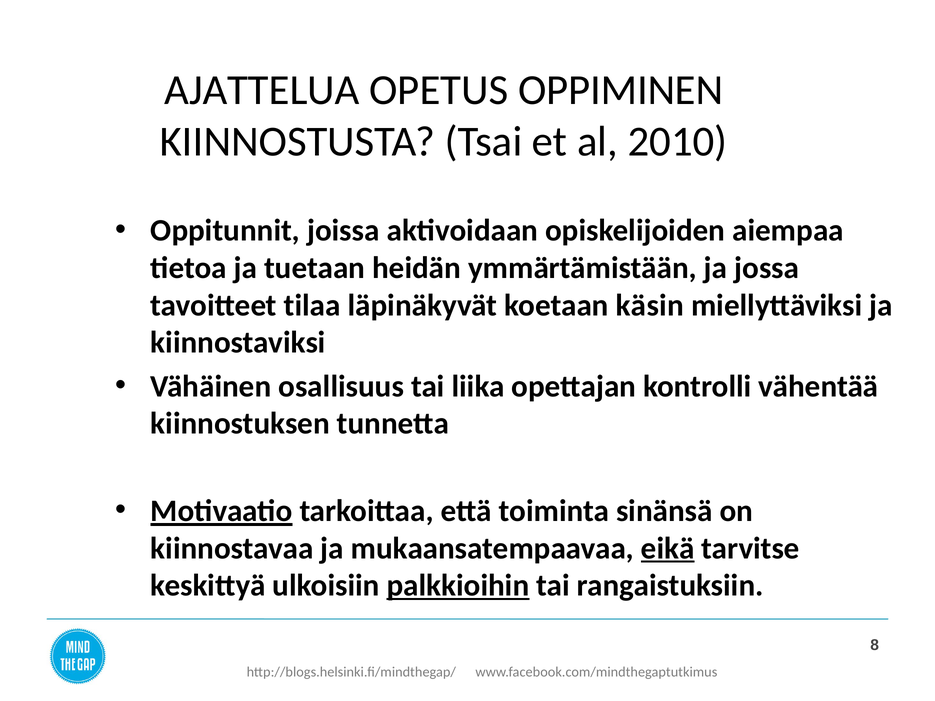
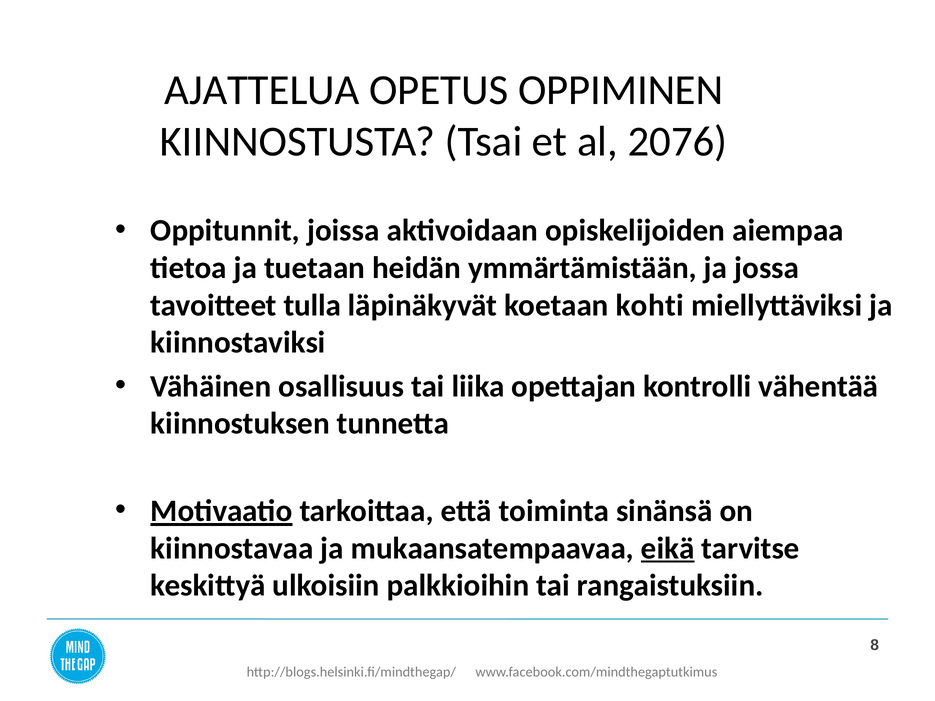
2010: 2010 -> 2076 (678, 142)
tilaa: tilaa -> tulla (312, 305)
käsin: käsin -> kohti (650, 305)
palkkioihin underline: present -> none (458, 586)
